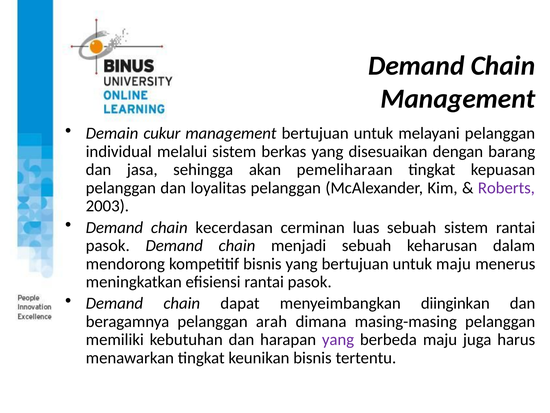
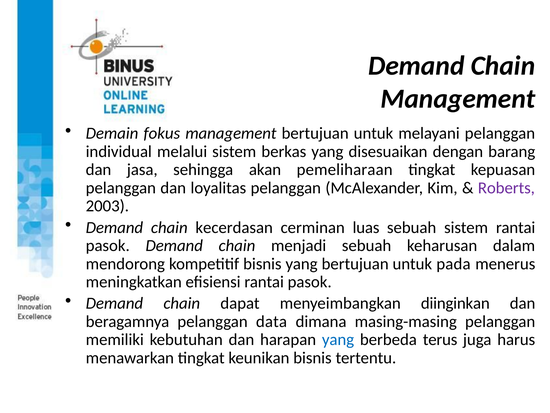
cukur: cukur -> fokus (162, 133)
untuk maju: maju -> pada (453, 263)
arah: arah -> data (271, 321)
yang colour: purple -> blue (338, 339)
berbeda maju: maju -> terus (440, 339)
